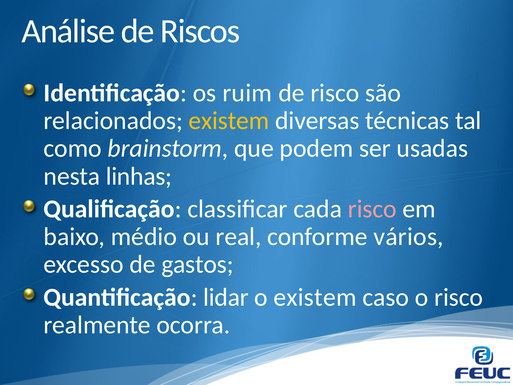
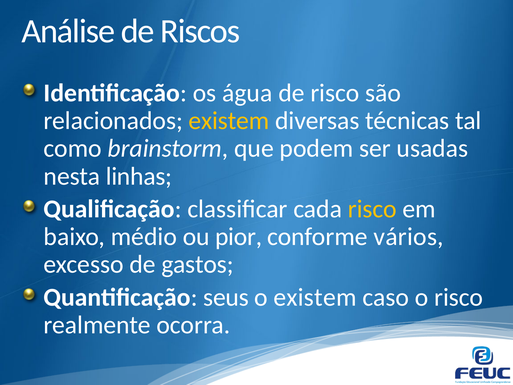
ruim: ruim -> água (247, 93)
risco colour: pink -> yellow (372, 209)
real: real -> pior (239, 237)
lidar: lidar -> seus (226, 297)
